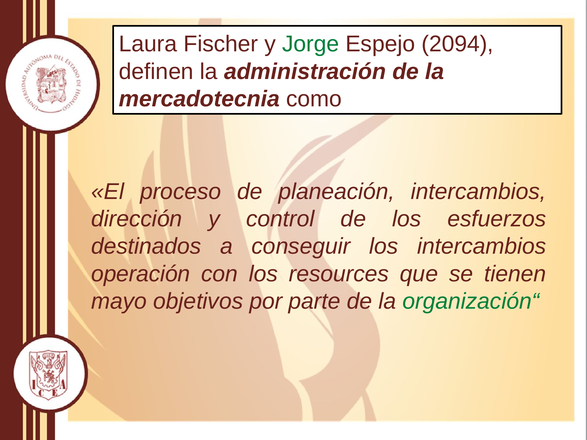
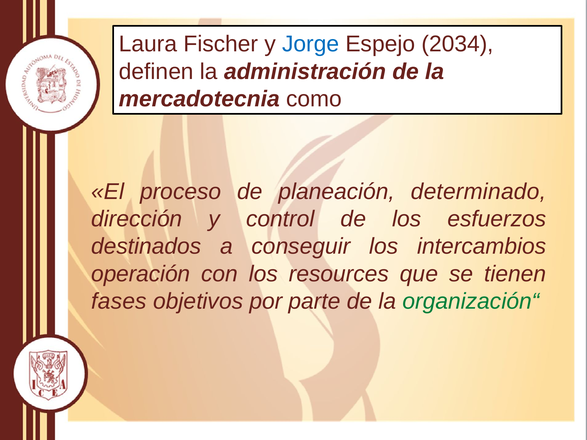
Jorge colour: green -> blue (311, 44)
2094: 2094 -> 2034 (458, 44)
planeación intercambios: intercambios -> determinado (478, 192)
mayo: mayo -> fases (119, 301)
